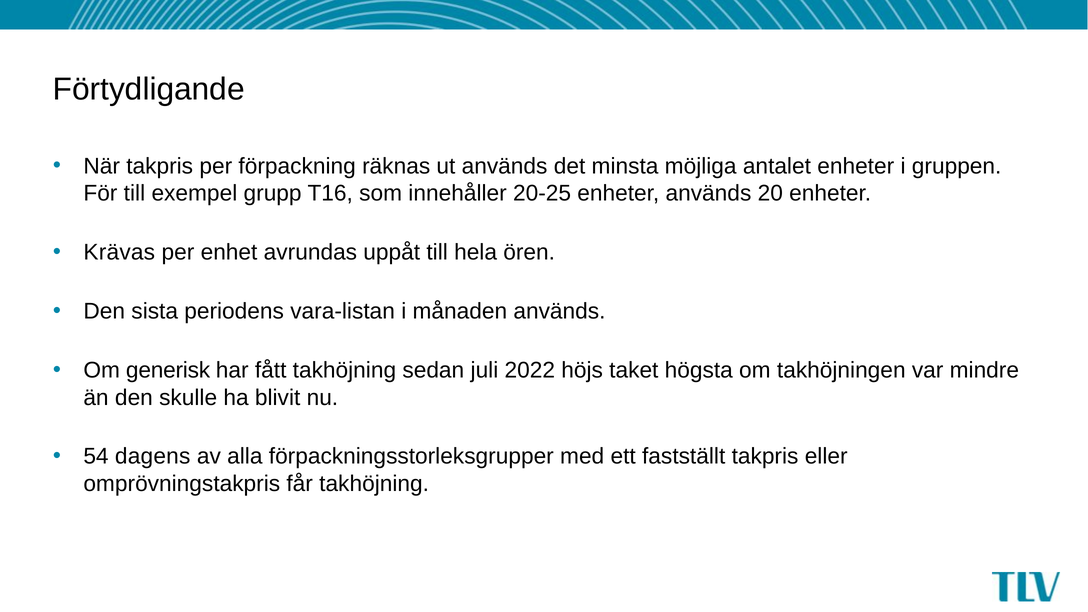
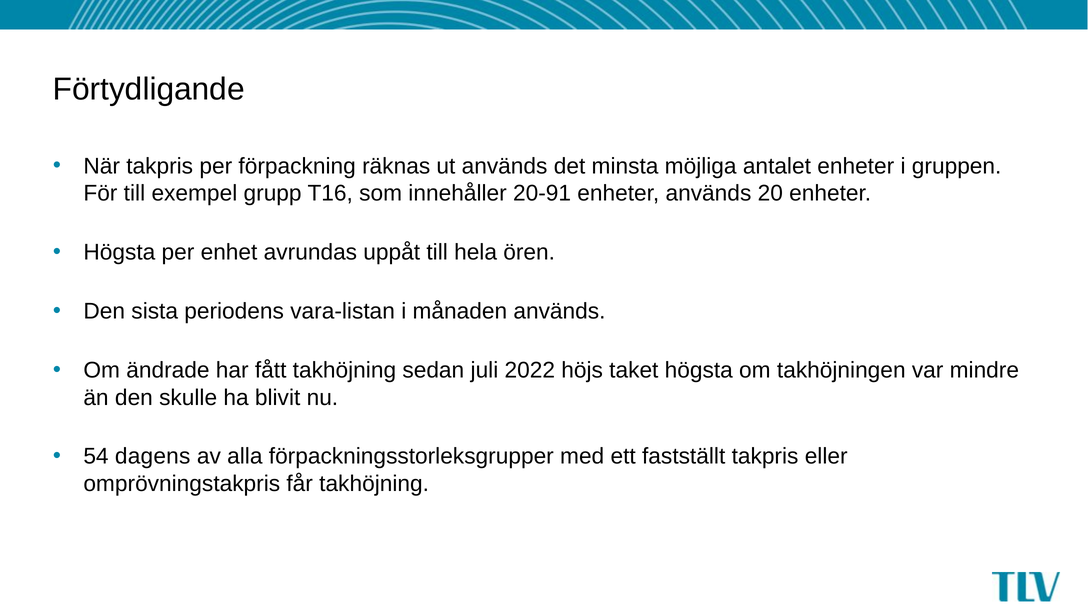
20-25: 20-25 -> 20-91 (542, 193)
Krävas: Krävas -> Högsta (119, 252)
generisk: generisk -> ändrade (168, 370)
